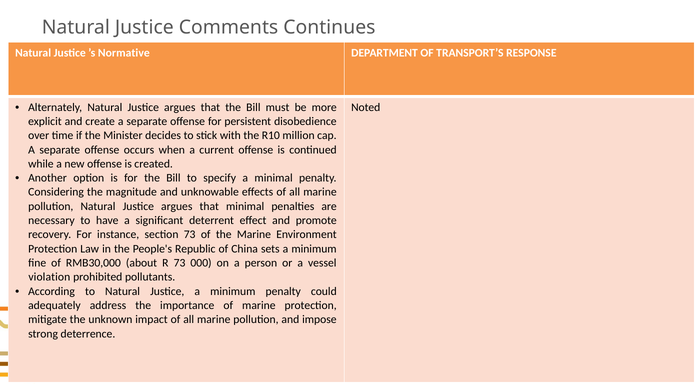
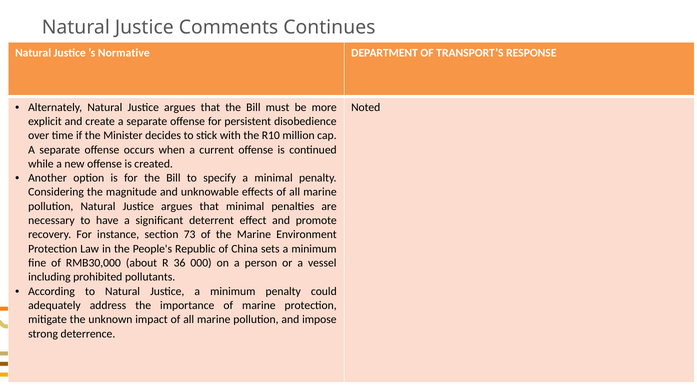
R 73: 73 -> 36 (180, 263)
violation: violation -> including (49, 277)
